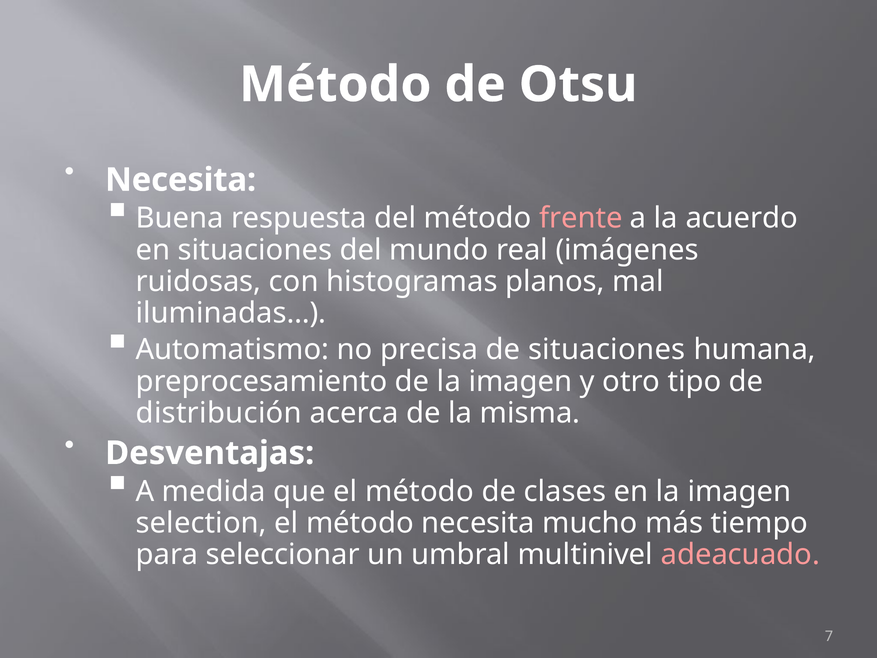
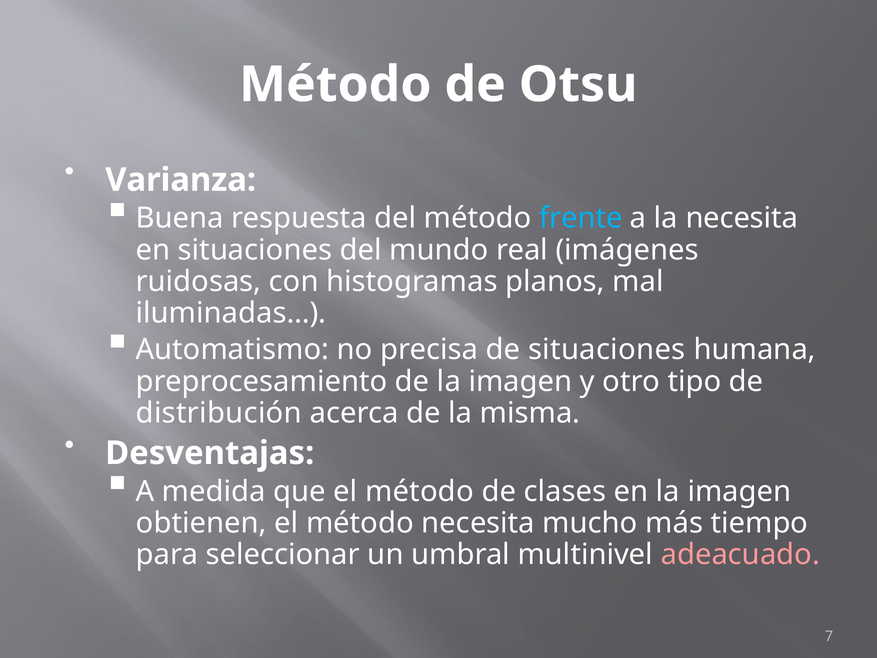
Necesita: Necesita -> Varianza (181, 180)
frente colour: pink -> light blue (581, 218)
la acuerdo: acuerdo -> necesita (742, 218)
selection: selection -> obtienen (201, 523)
